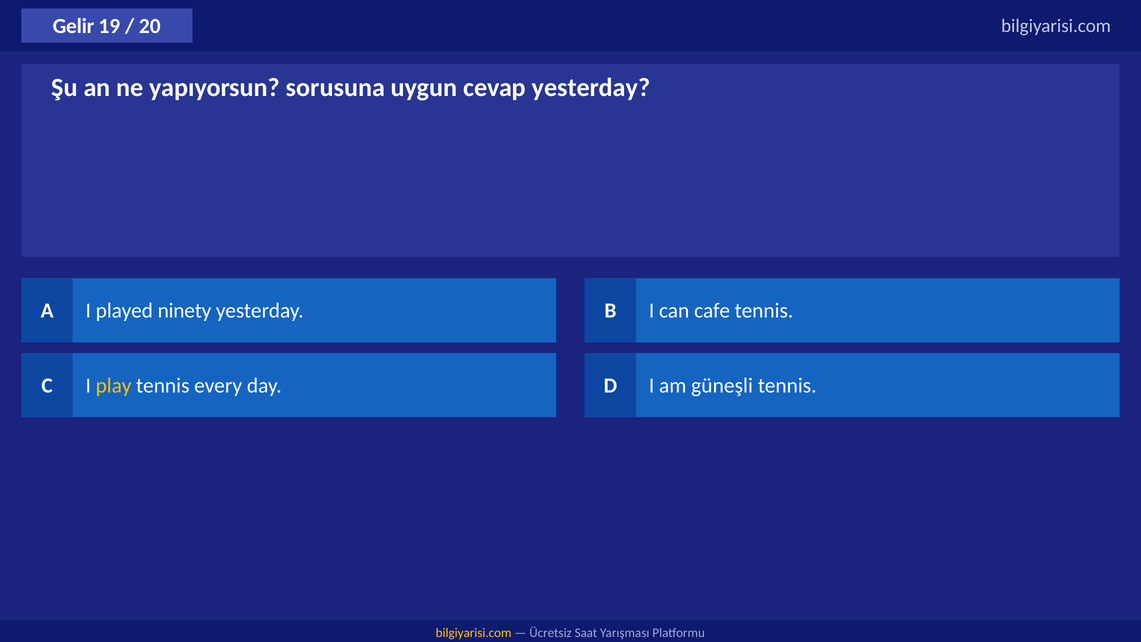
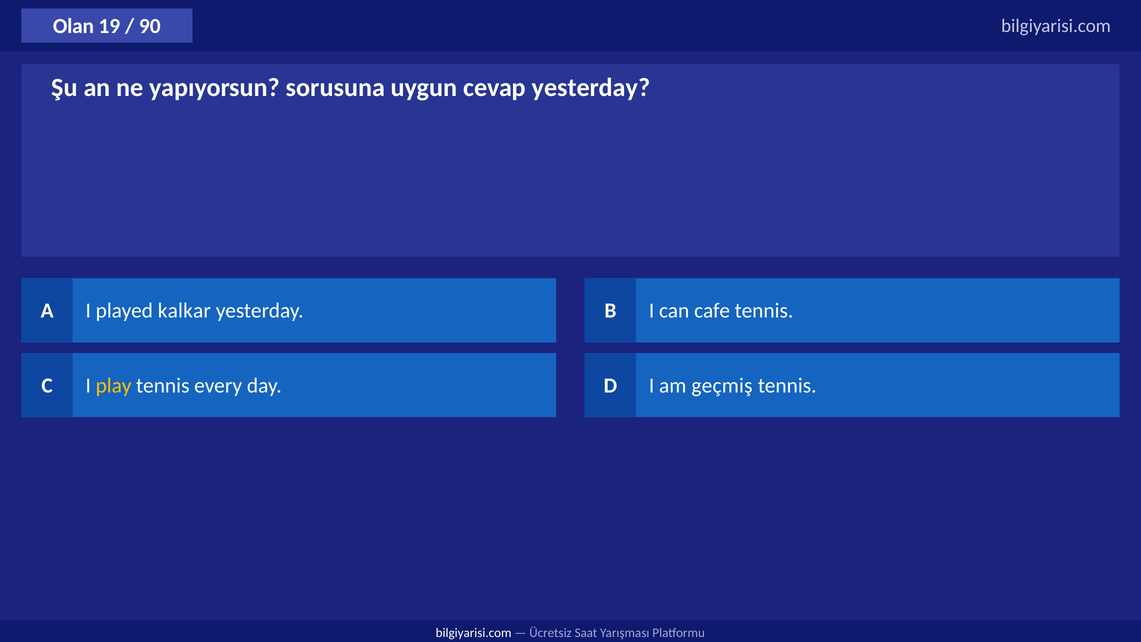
Gelir: Gelir -> Olan (73, 26)
20: 20 -> 90 (150, 26)
ninety: ninety -> kalkar (184, 311)
güneşli: güneşli -> geçmiş (722, 385)
bilgiyarisi.com colour: yellow -> white (474, 633)
